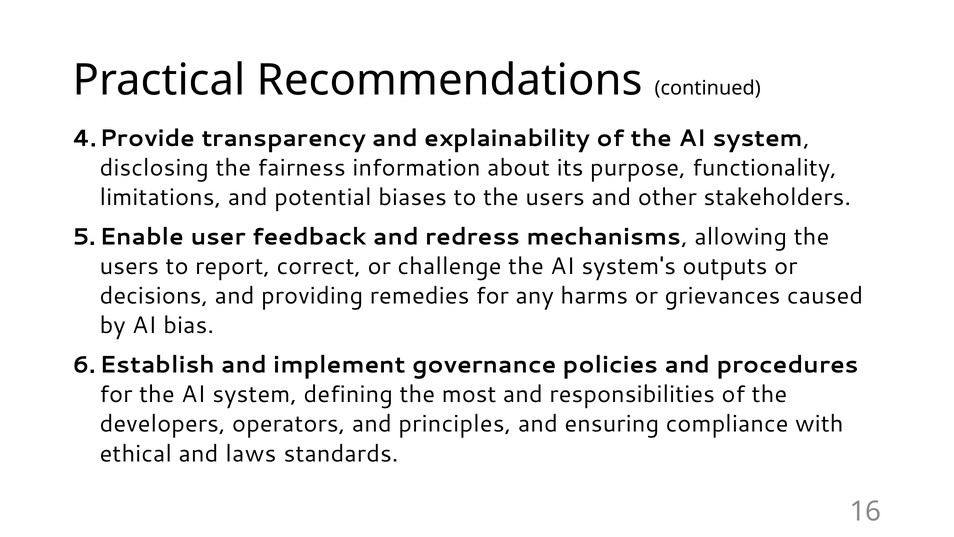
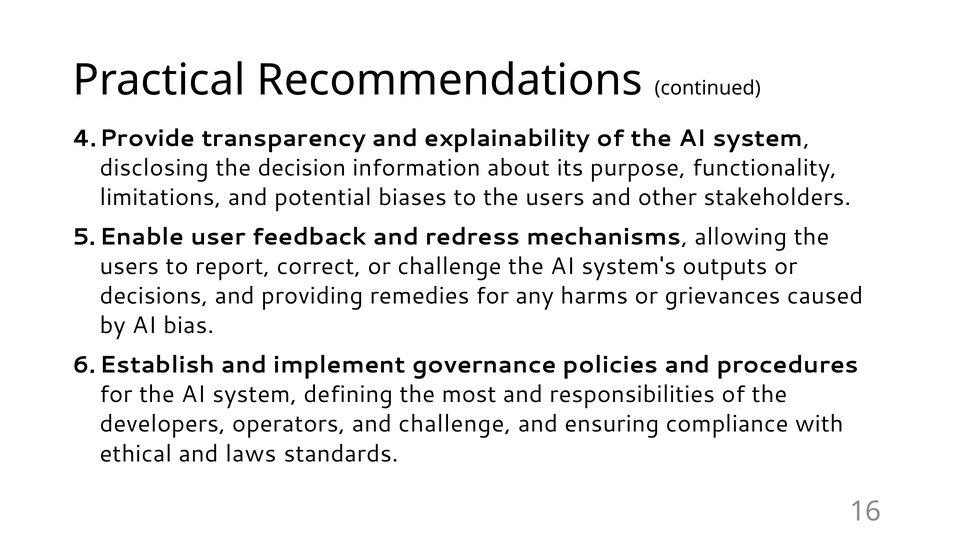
fairness: fairness -> decision (302, 168)
and principles: principles -> challenge (455, 424)
